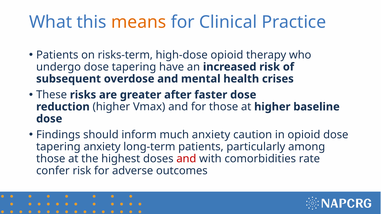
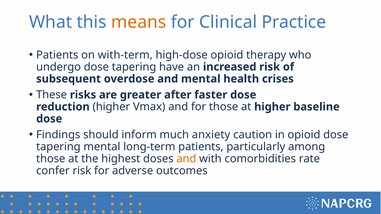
risks-term: risks-term -> with-term (125, 55)
tapering anxiety: anxiety -> mental (102, 147)
and colour: red -> orange (186, 159)
